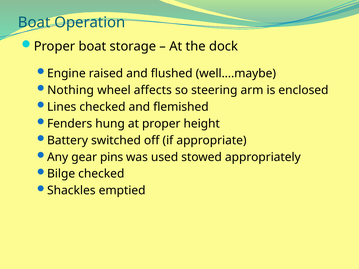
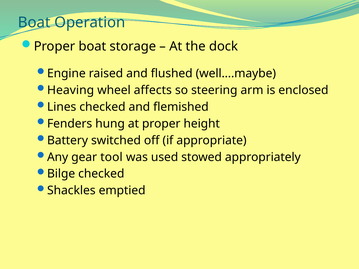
Nothing: Nothing -> Heaving (71, 90)
pins: pins -> tool (111, 157)
